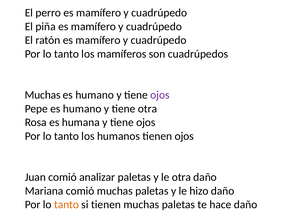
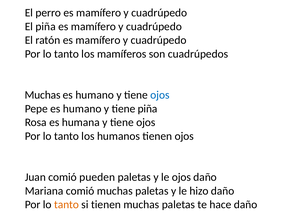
ojos colour: purple -> blue (160, 95)
tiene otra: otra -> piña (148, 109)
analizar: analizar -> pueden (97, 177)
le otra: otra -> ojos (181, 177)
